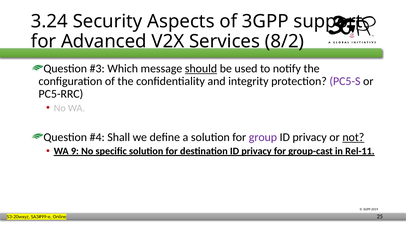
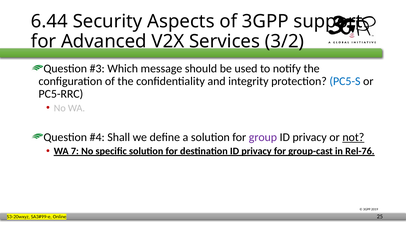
3.24: 3.24 -> 6.44 (49, 21)
8/2: 8/2 -> 3/2 (285, 41)
should underline: present -> none (201, 69)
PC5-S colour: purple -> blue (345, 81)
9: 9 -> 7 (75, 151)
Rel-11: Rel-11 -> Rel-76 (360, 151)
